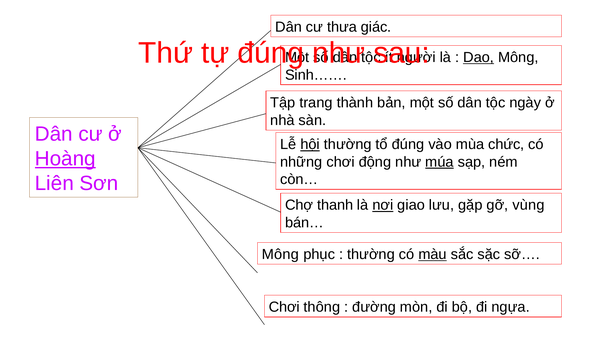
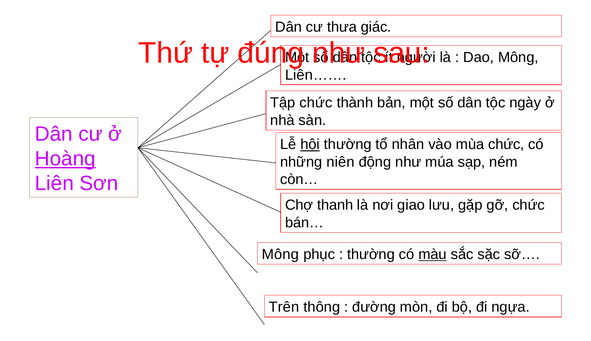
Dao underline: present -> none (479, 57)
Sinh……: Sinh…… -> Liên…… (316, 75)
Tập trang: trang -> chức (316, 103)
tổ đúng: đúng -> nhân (408, 145)
những chơi: chơi -> niên (340, 162)
múa underline: present -> none (440, 162)
nơi underline: present -> none (383, 205)
gỡ vùng: vùng -> chức (529, 205)
Chơi: Chơi -> Trên (284, 308)
